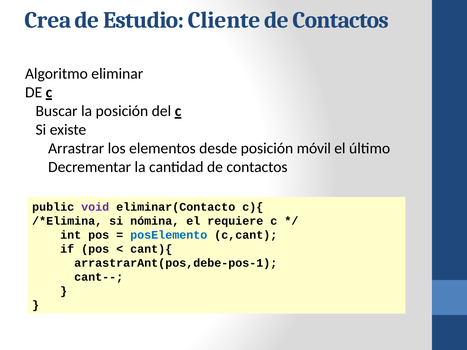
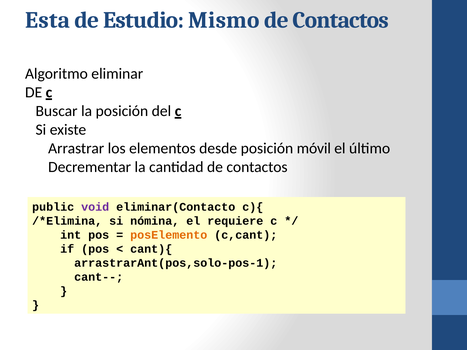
Crea: Crea -> Esta (48, 20)
Cliente: Cliente -> Mismo (224, 20)
posElemento colour: blue -> orange (169, 235)
arrastrarAnt(pos,debe-pos-1: arrastrarAnt(pos,debe-pos-1 -> arrastrarAnt(pos,solo-pos-1 (176, 263)
